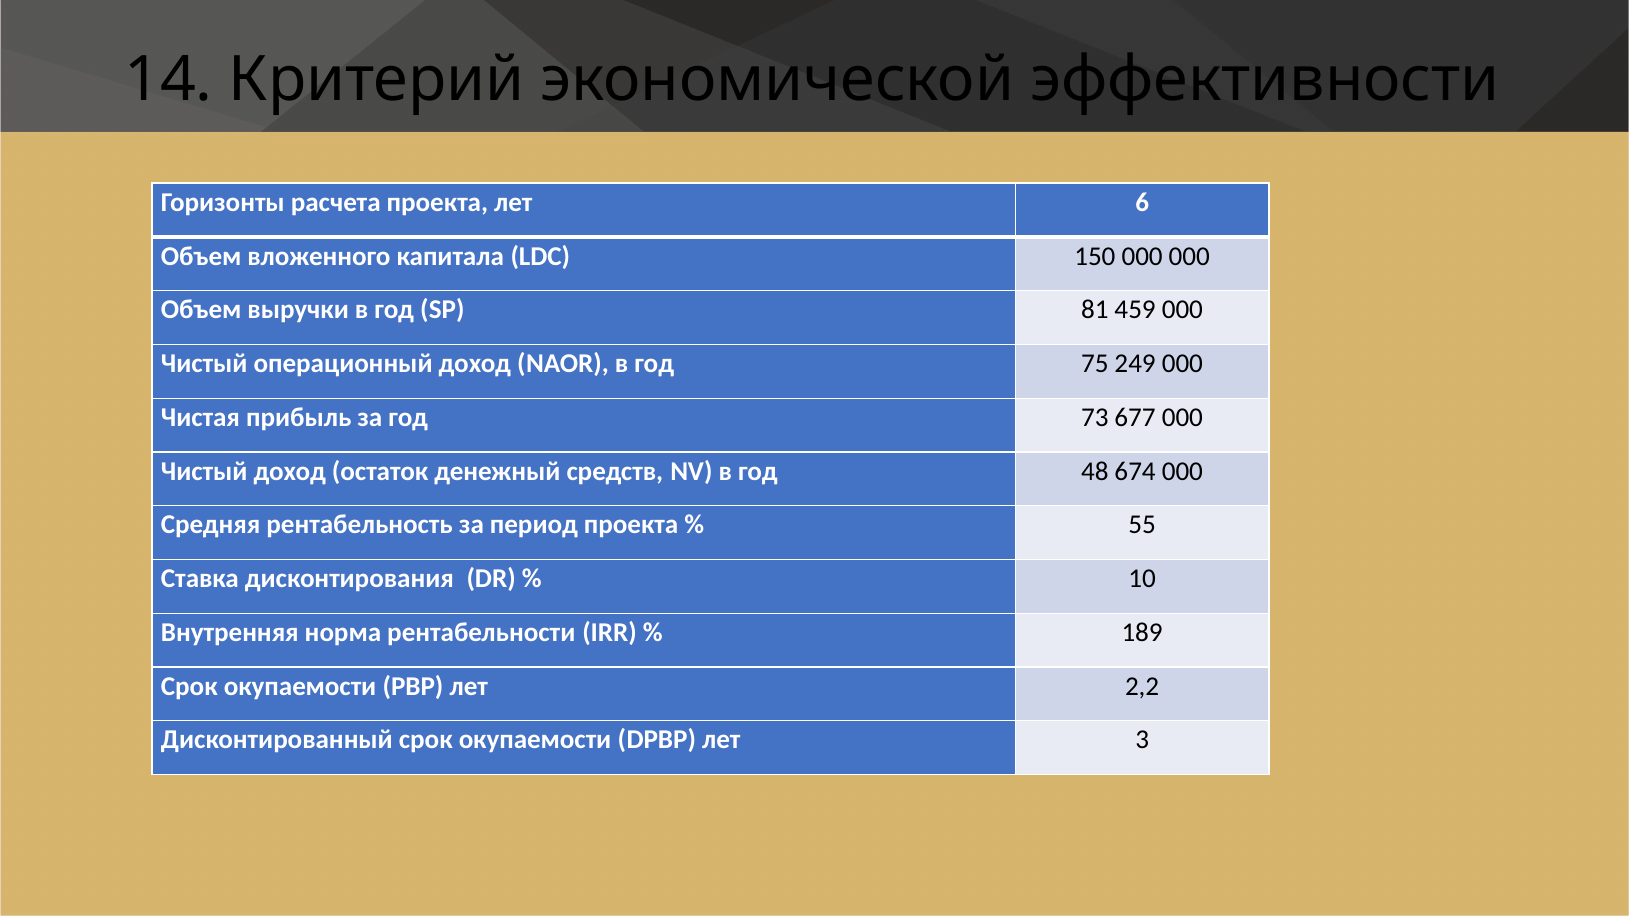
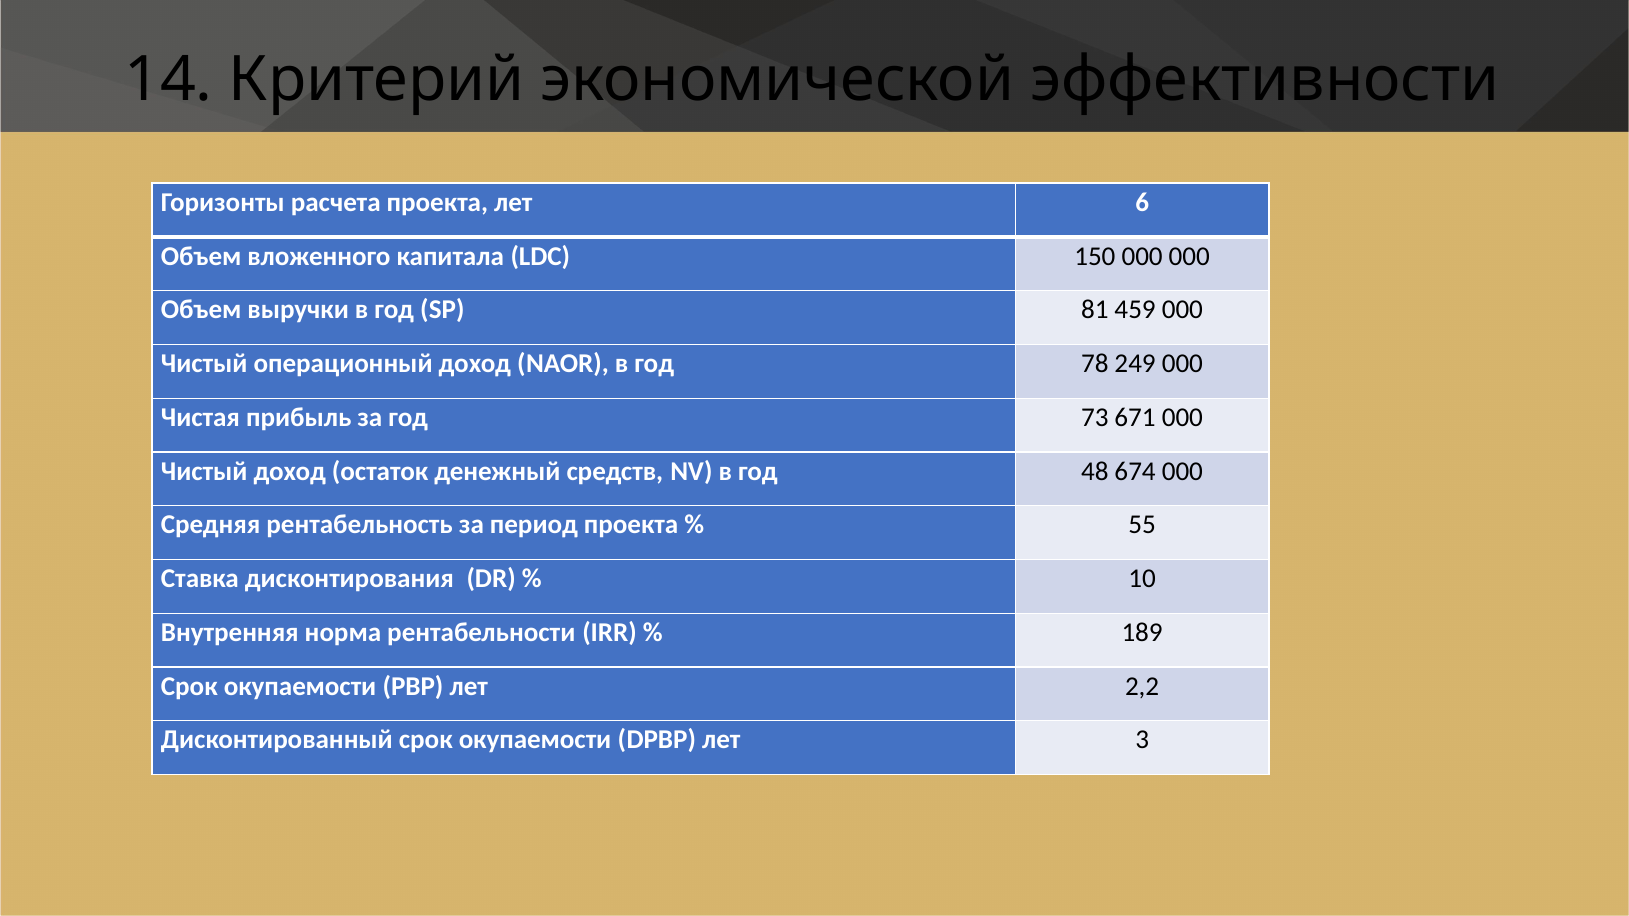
75: 75 -> 78 (1095, 364)
677: 677 -> 671 (1135, 418)
